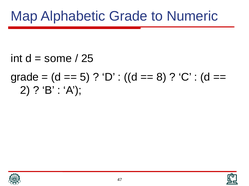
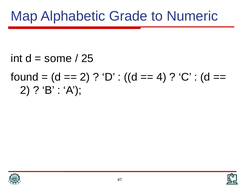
grade: grade -> found (25, 77)
5: 5 -> 2 (85, 77)
8: 8 -> 4 (161, 77)
